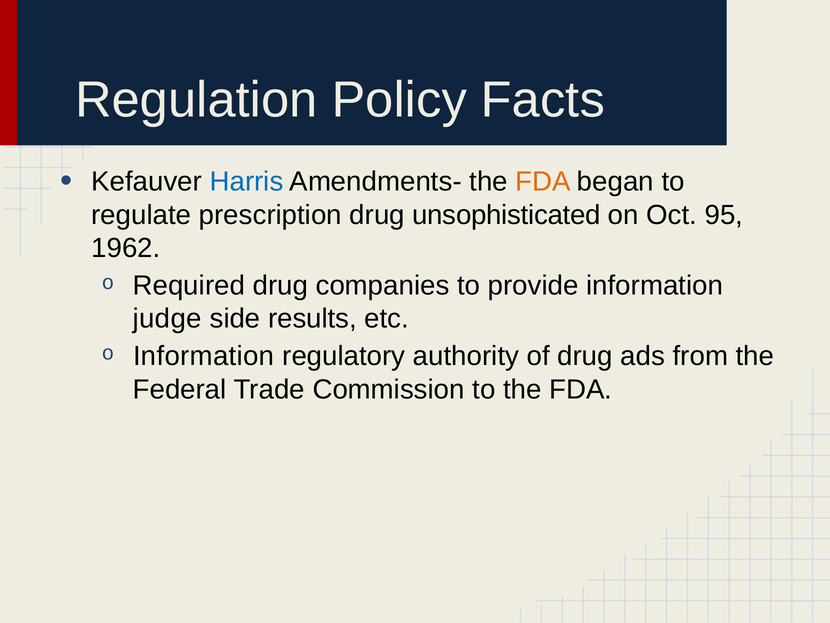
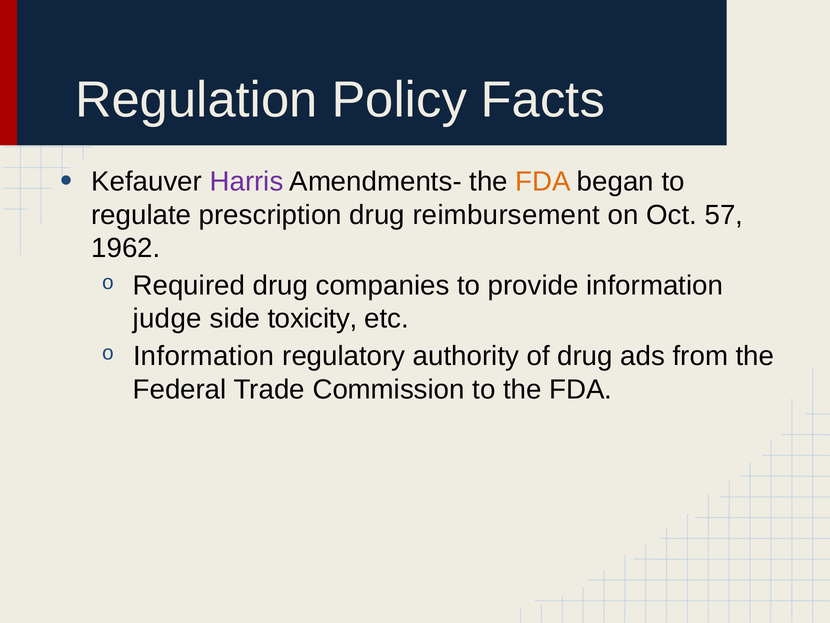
Harris colour: blue -> purple (247, 182)
unsophisticated: unsophisticated -> reimbursement (506, 215)
95: 95 -> 57 (724, 215)
results: results -> toxicity (313, 319)
